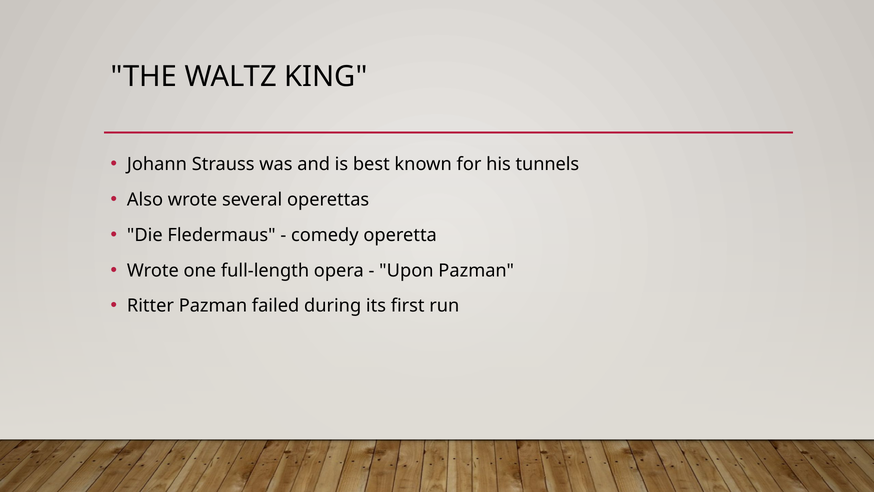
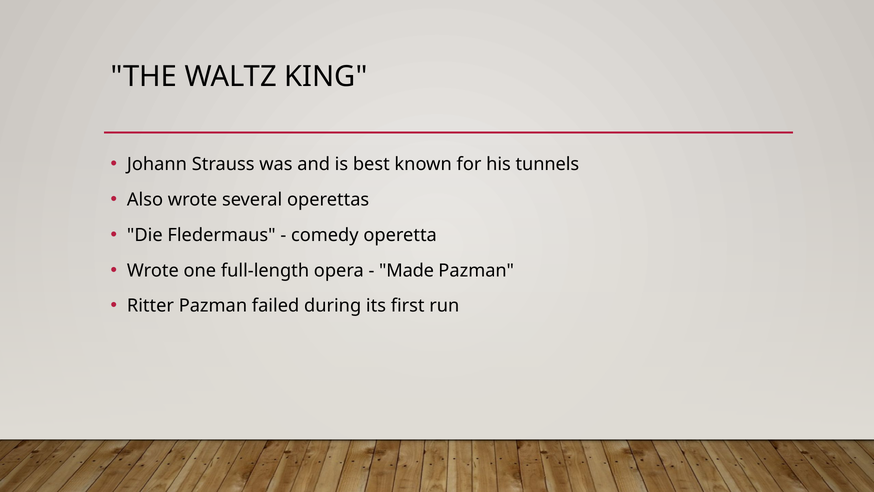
Upon: Upon -> Made (406, 270)
